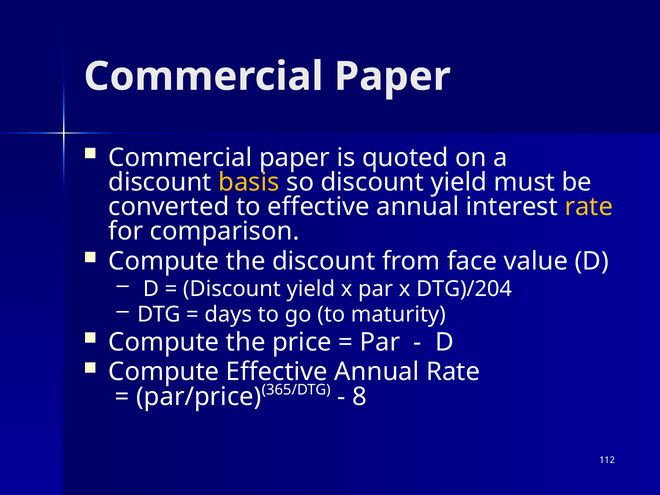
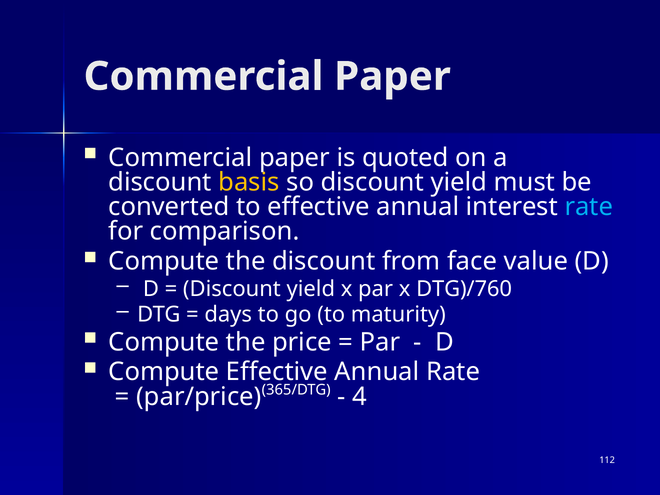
rate colour: yellow -> light blue (589, 207)
DTG)/204: DTG)/204 -> DTG)/760 (464, 289)
8: 8 -> 4 (360, 397)
